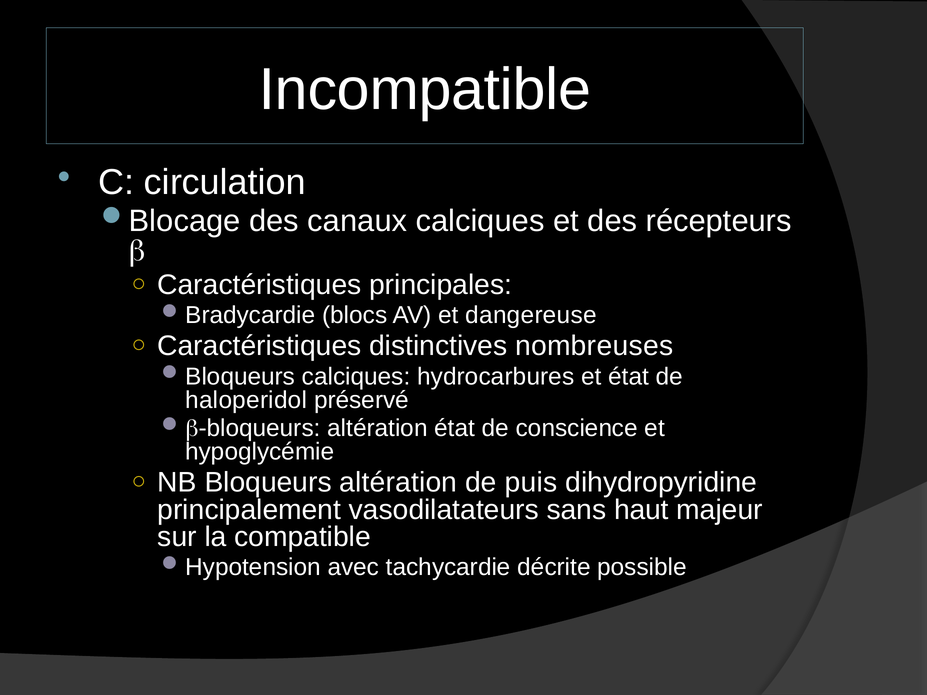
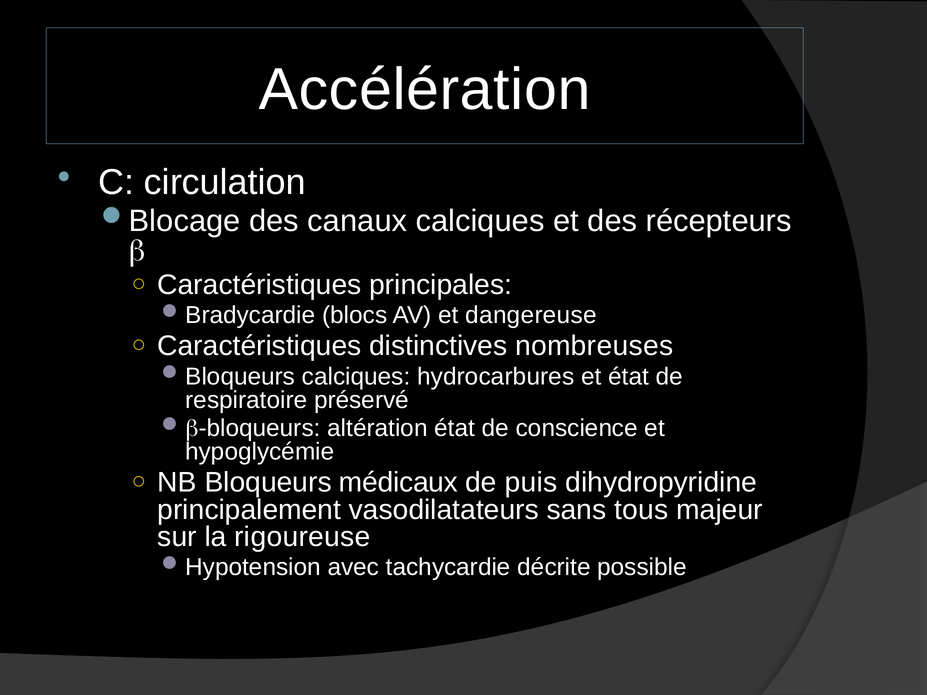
Incompatible: Incompatible -> Accélération (425, 90)
haloperidol: haloperidol -> respiratoire (246, 400)
Bloqueurs altération: altération -> médicaux (399, 483)
haut: haut -> tous (641, 510)
compatible: compatible -> rigoureuse (302, 537)
